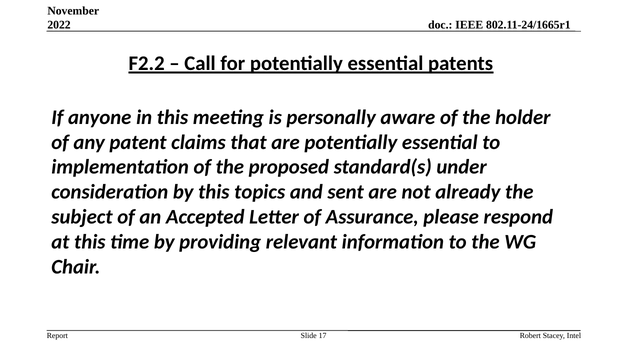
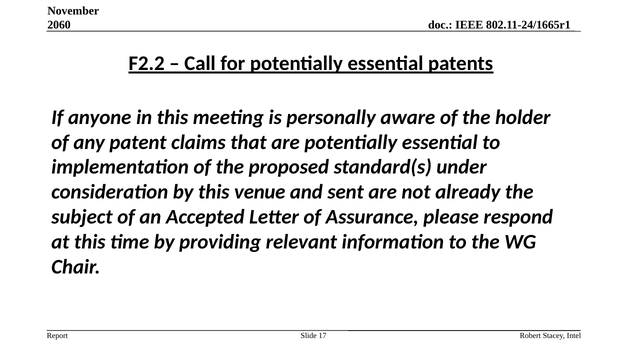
2022: 2022 -> 2060 (59, 25)
topics: topics -> venue (260, 192)
